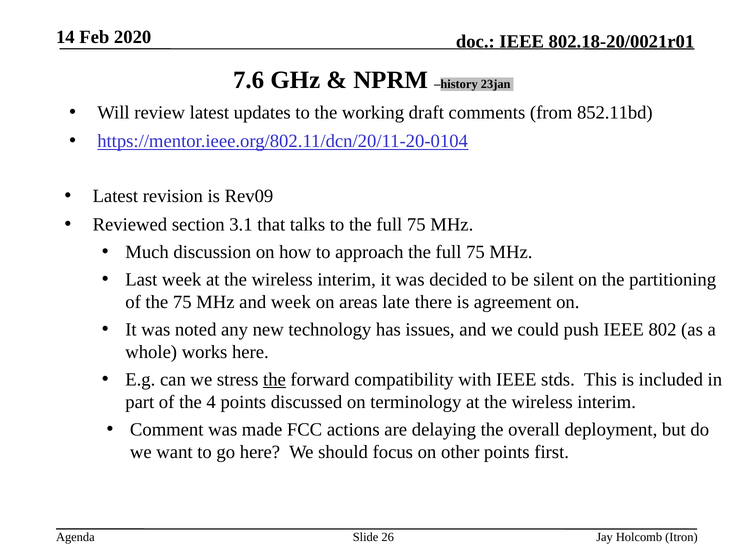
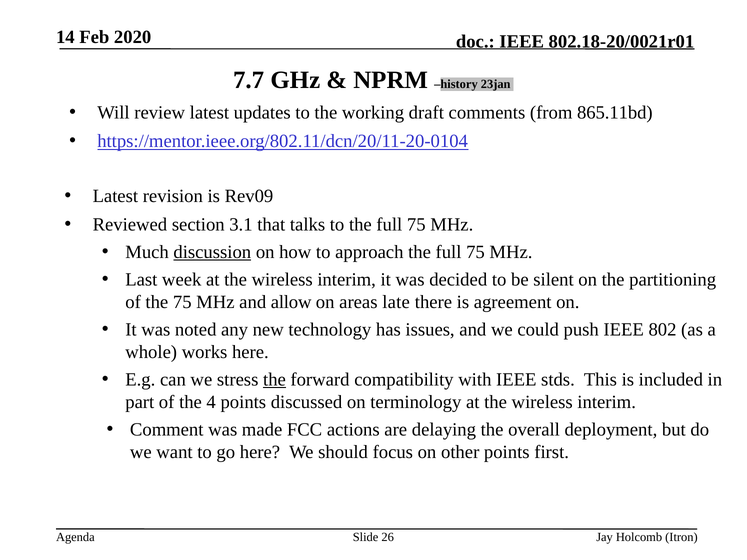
7.6: 7.6 -> 7.7 (249, 80)
852.11bd: 852.11bd -> 865.11bd (615, 113)
discussion underline: none -> present (212, 252)
and week: week -> allow (291, 302)
